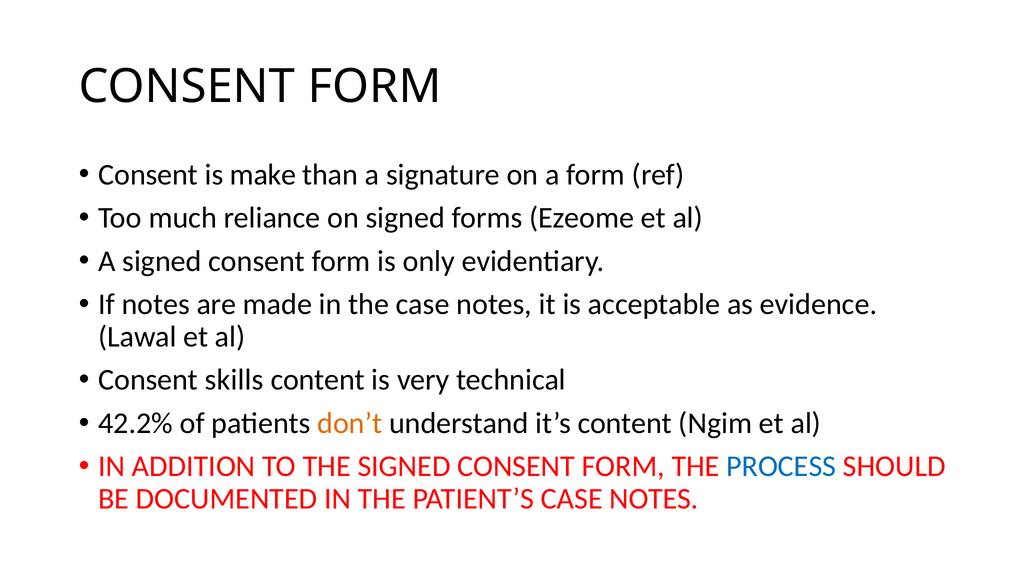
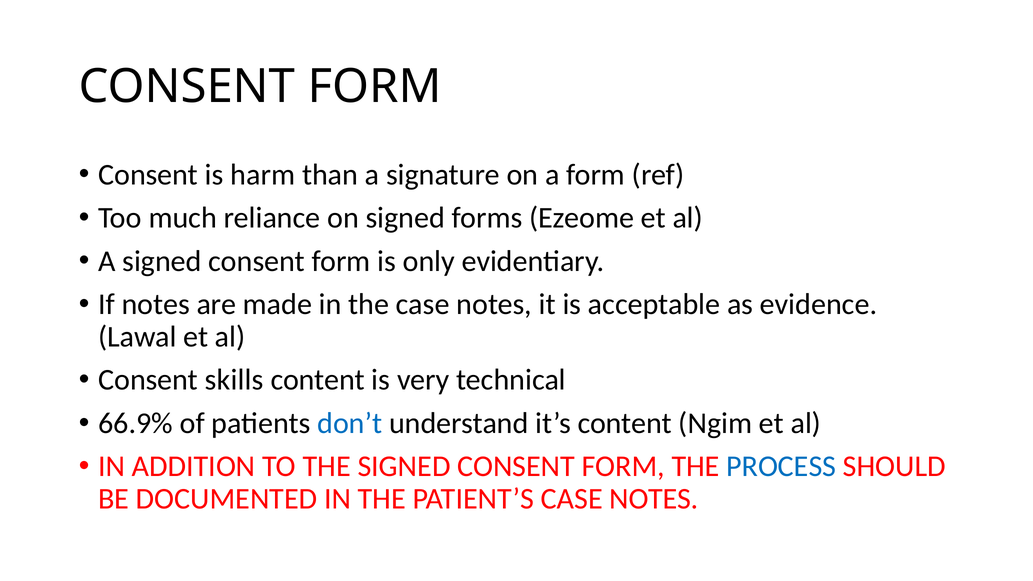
make: make -> harm (263, 175)
42.2%: 42.2% -> 66.9% (136, 423)
don’t colour: orange -> blue (350, 423)
